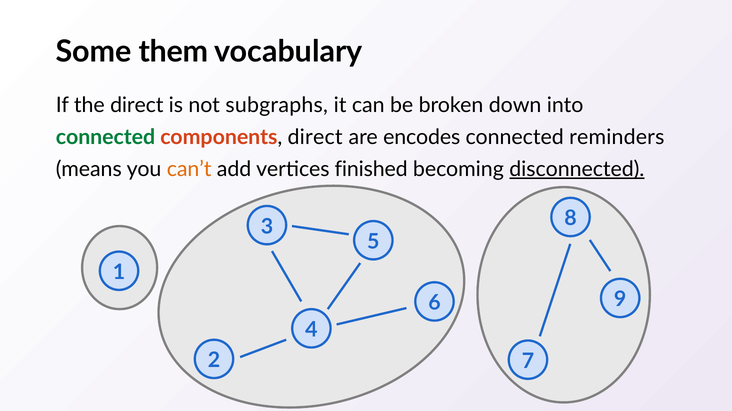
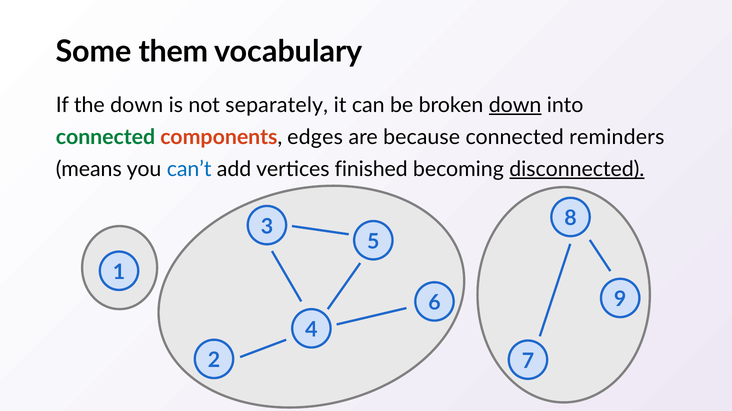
the direct: direct -> down (137, 105)
subgraphs: subgraphs -> separately (277, 105)
down underline: none -> present (515, 105)
components direct: direct -> edges (315, 137)
encodes: encodes -> because (422, 137)
can’t colour: orange -> blue (189, 169)
